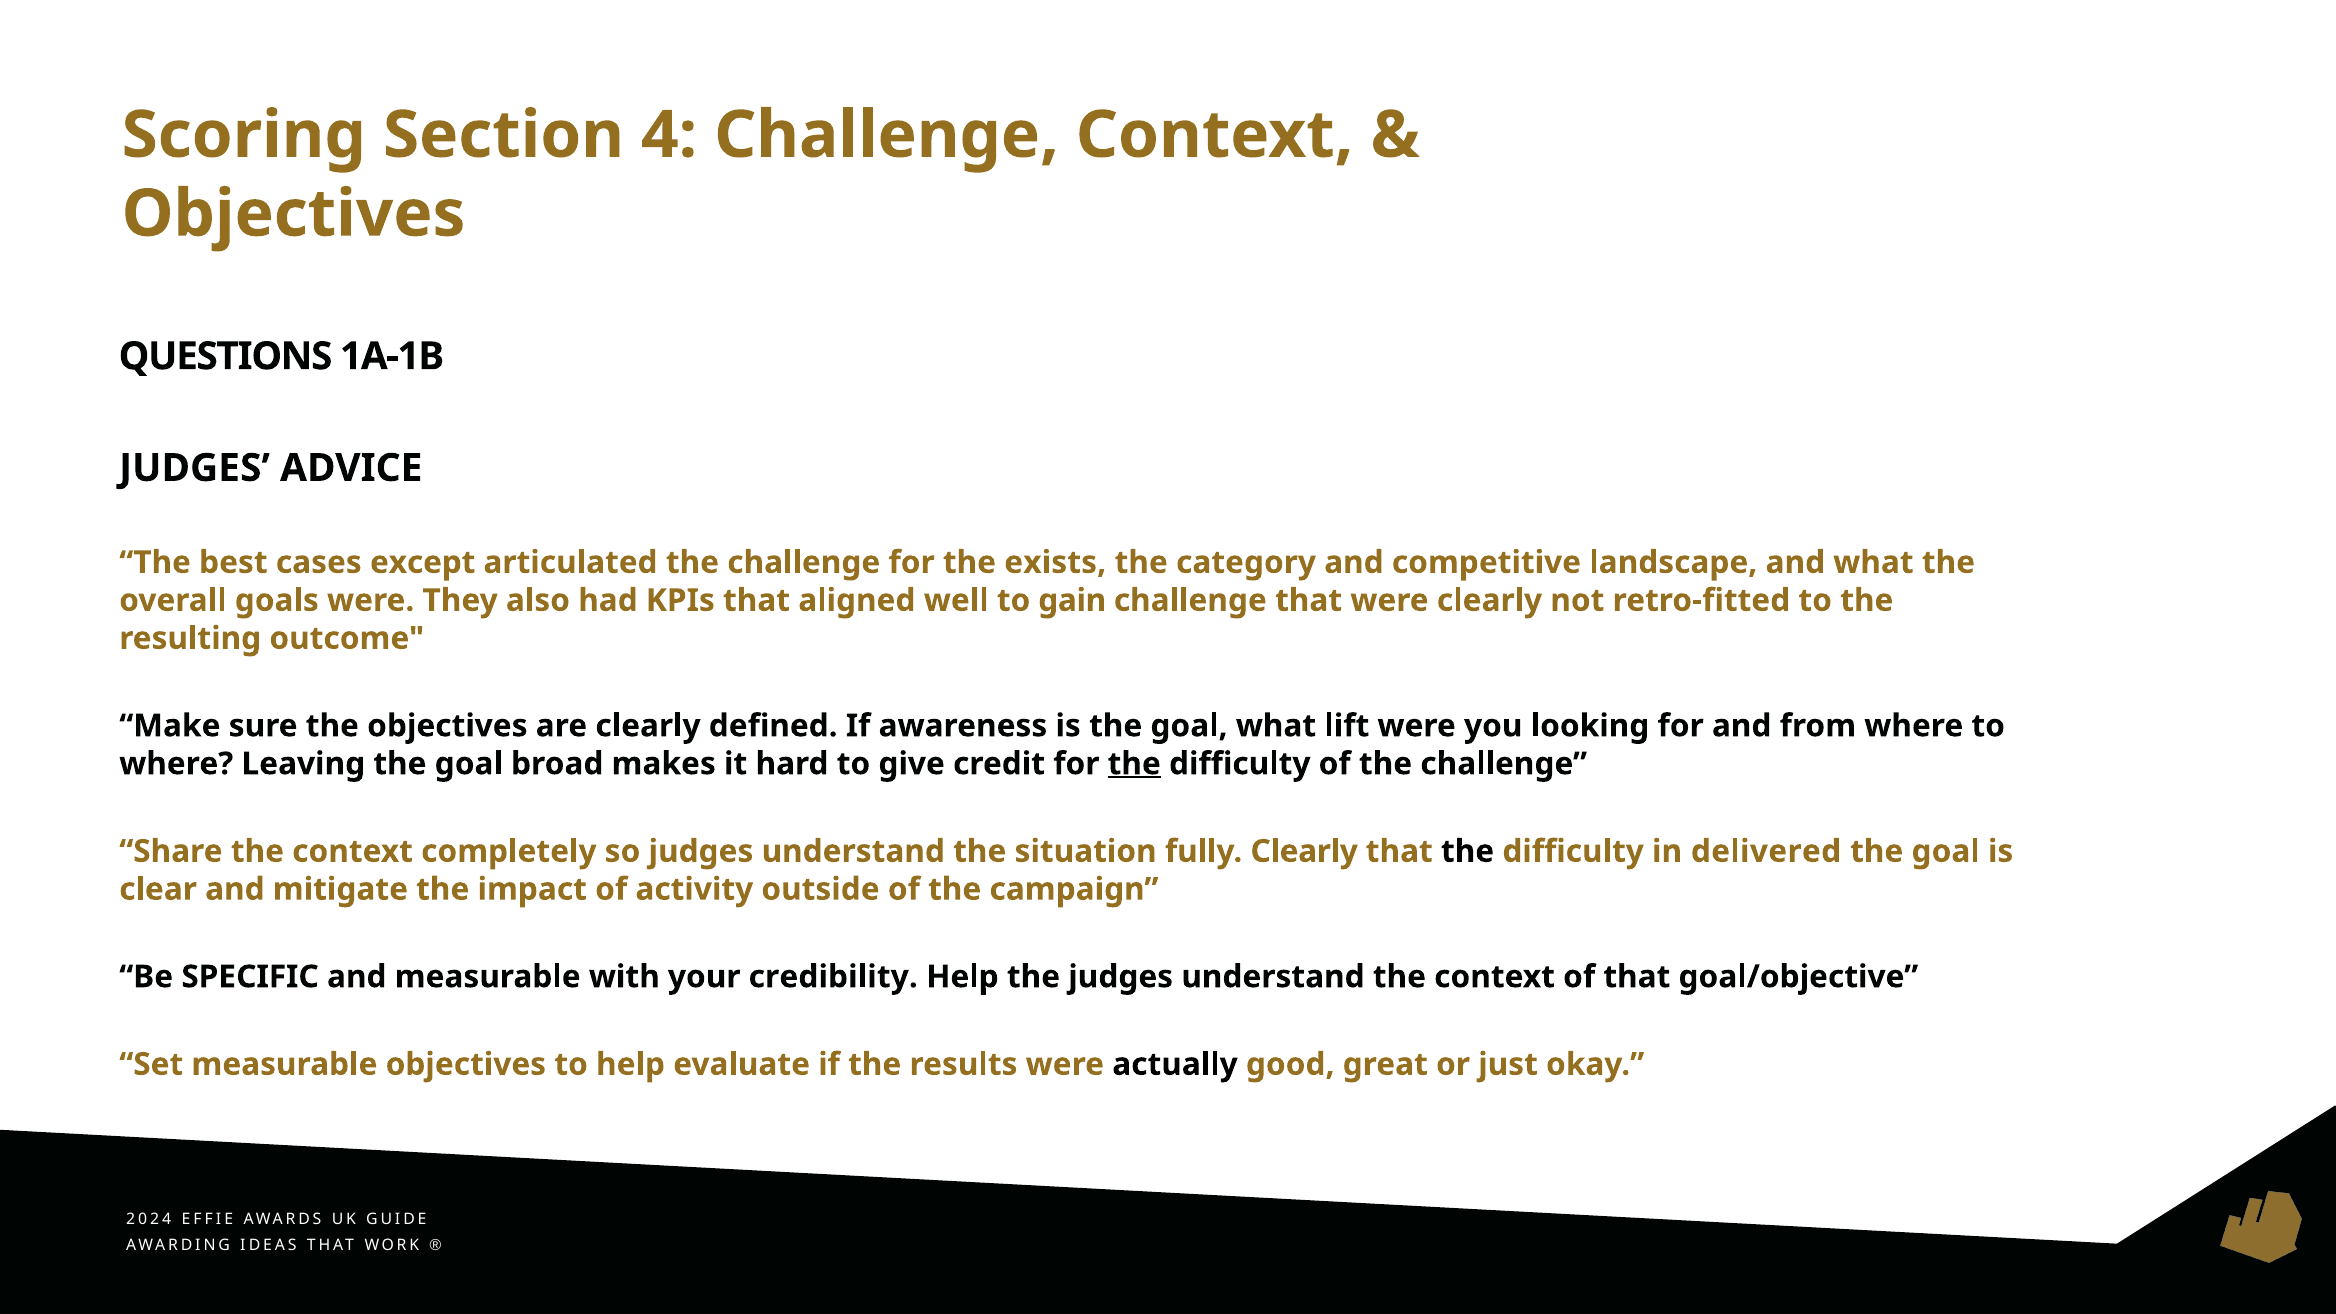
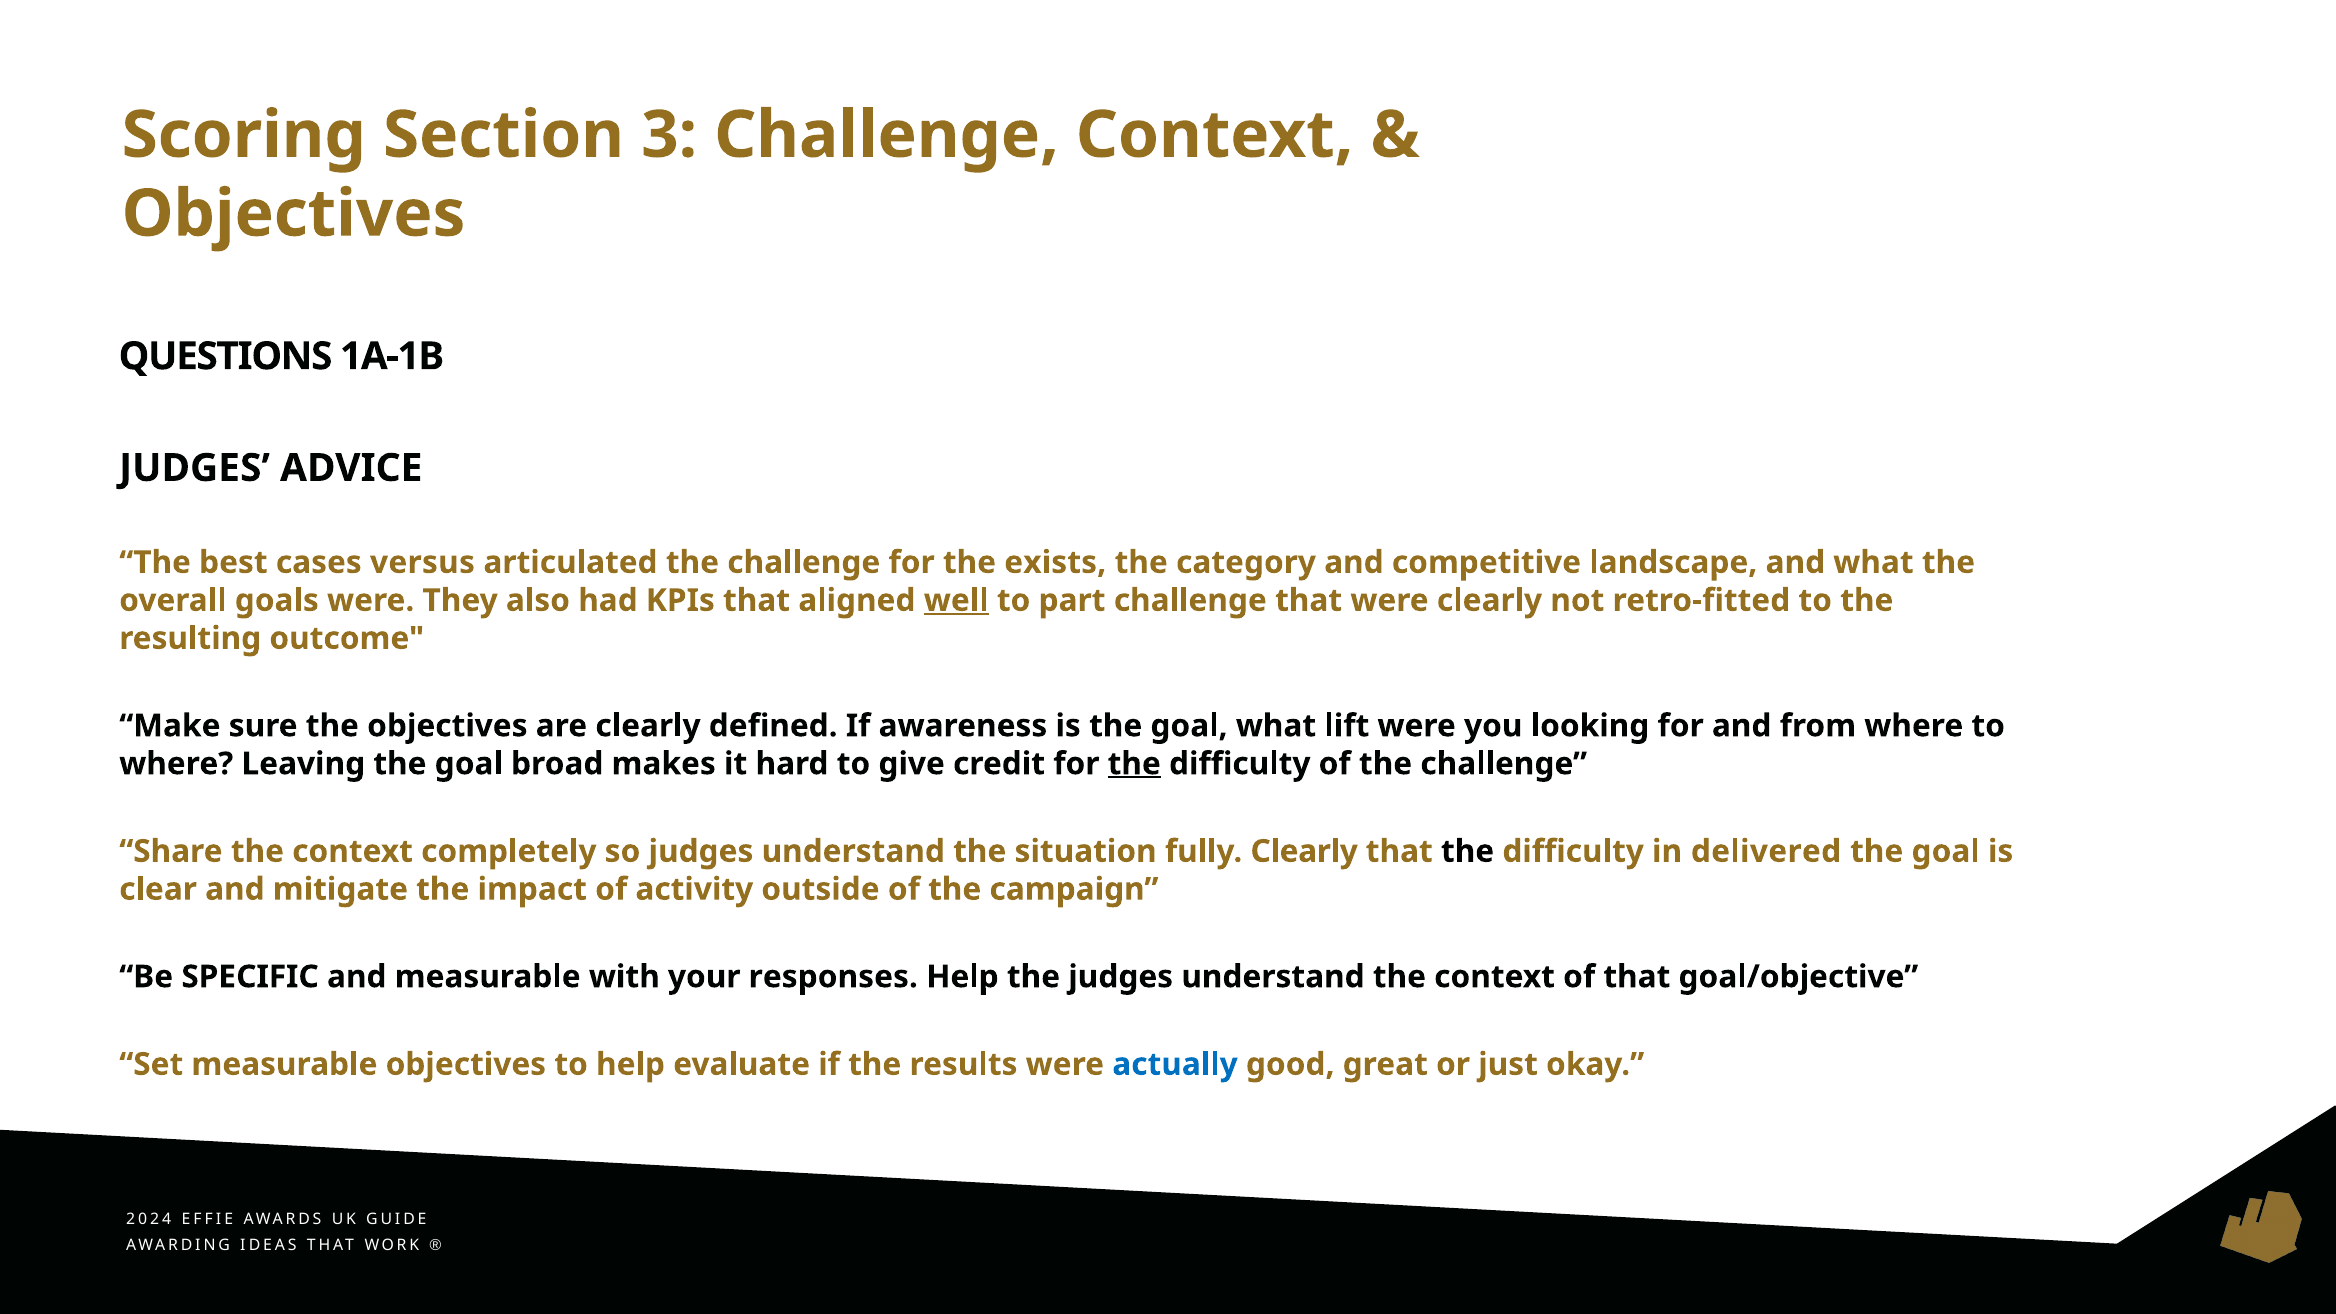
4: 4 -> 3 (669, 135)
except: except -> versus (422, 562)
well underline: none -> present (956, 600)
gain: gain -> part (1072, 600)
credibility: credibility -> responses (833, 977)
actually colour: black -> blue (1175, 1064)
